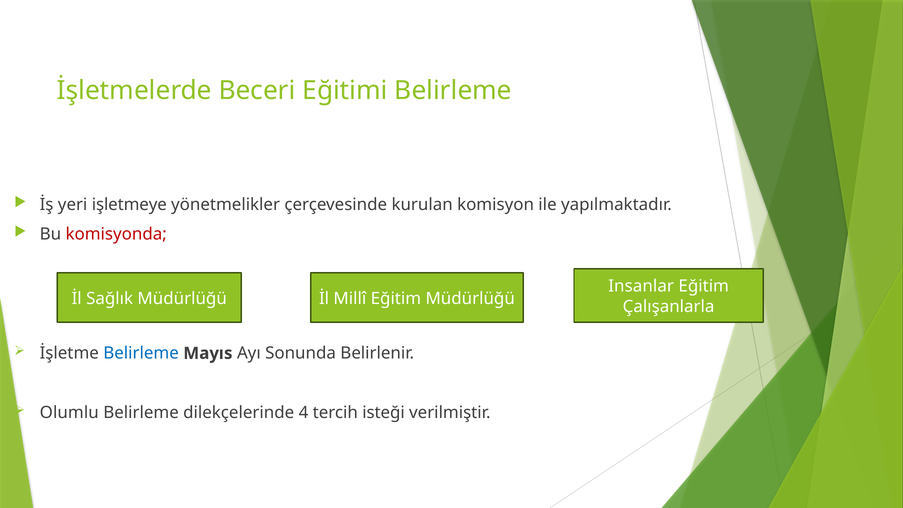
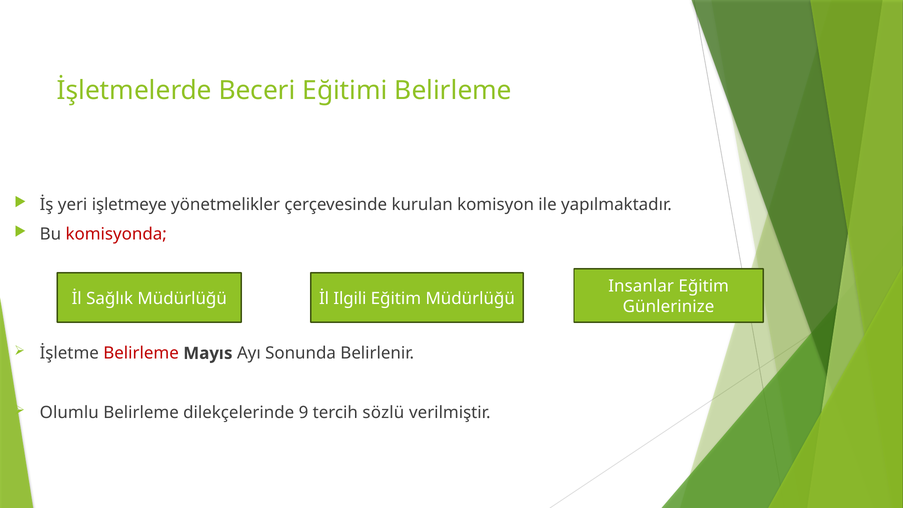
Millî: Millî -> Ilgili (350, 299)
Çalışanlarla: Çalışanlarla -> Günlerinize (669, 307)
Belirleme colour: blue -> red (141, 353)
4: 4 -> 9 (303, 413)
isteği: isteği -> sözlü (383, 413)
